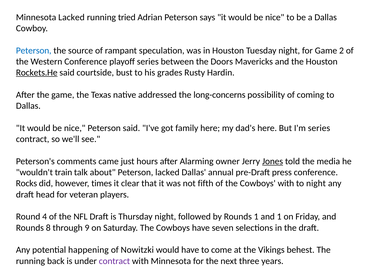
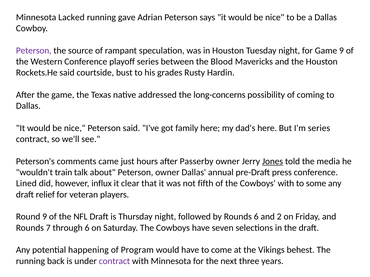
tried: tried -> gave (127, 17)
Peterson colour: blue -> purple (34, 51)
Game 2: 2 -> 9 (342, 51)
Doors: Doors -> Blood (222, 62)
Rockets.He underline: present -> none (37, 73)
Alarming: Alarming -> Passerby (197, 162)
Peterson lacked: lacked -> owner (167, 173)
Rocks: Rocks -> Lined (26, 184)
times: times -> influx (102, 184)
to night: night -> some (316, 184)
head: head -> relief (45, 195)
Round 4: 4 -> 9 (45, 217)
Rounds 1: 1 -> 6 (256, 217)
and 1: 1 -> 2 (279, 217)
8: 8 -> 7 (48, 228)
through 9: 9 -> 6 (87, 228)
Nowitzki: Nowitzki -> Program (137, 250)
